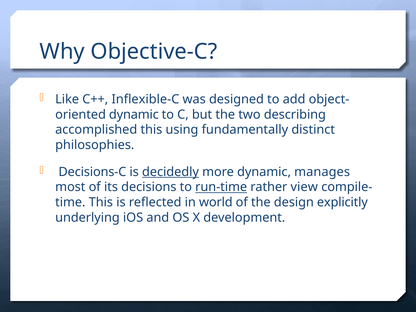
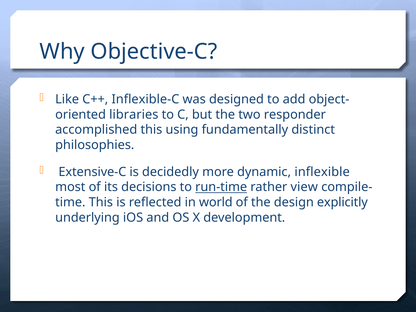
dynamic: dynamic -> libraries (134, 115)
describing: describing -> responder (295, 115)
Decisions-C: Decisions-C -> Extensive-C (92, 172)
decidedly underline: present -> none (170, 172)
manages: manages -> inflexible (322, 172)
